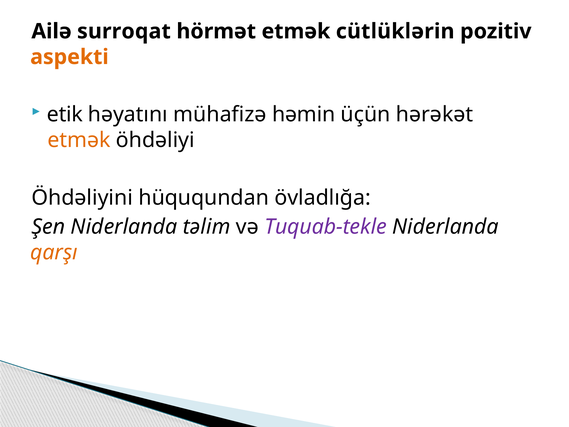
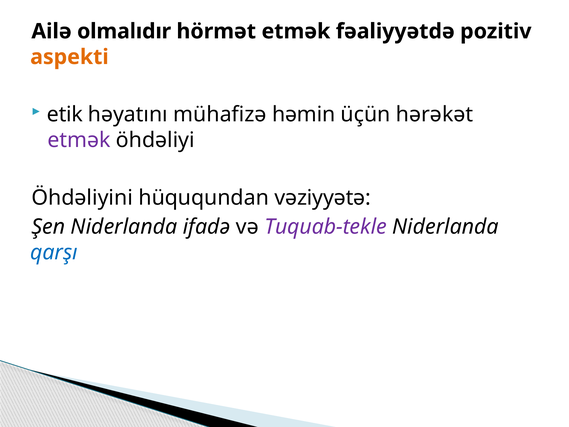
surroqat: surroqat -> olmalıdır (124, 31)
cütlüklərin: cütlüklərin -> fəaliyyətdə (395, 31)
etmək colour: orange -> purple (79, 140)
övladlığa: övladlığa -> vəziyyətə (323, 198)
təlim: təlim -> ifadə (207, 227)
qarşı colour: orange -> blue (54, 252)
